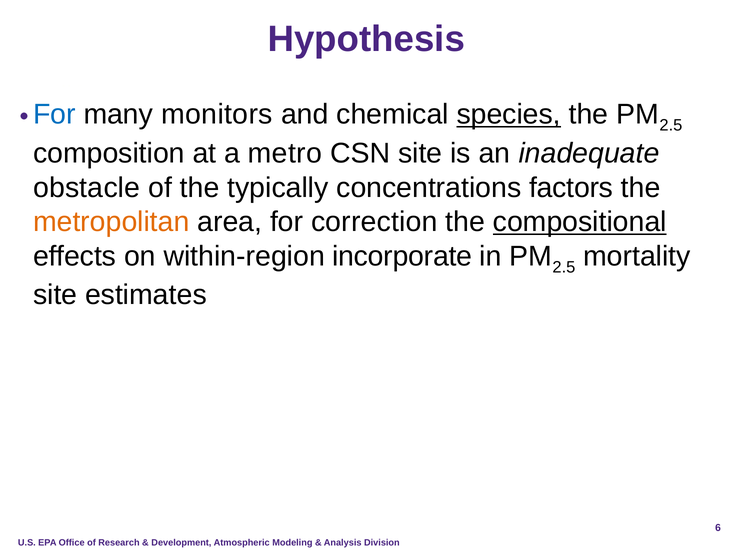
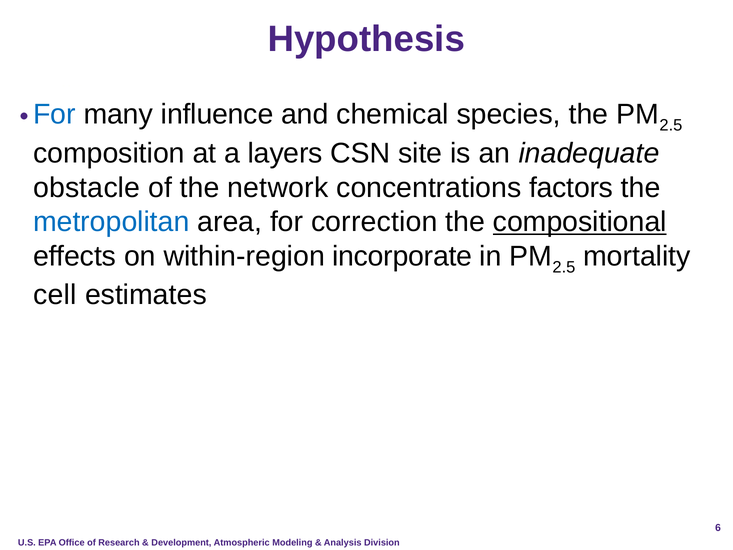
monitors: monitors -> influence (217, 114)
species underline: present -> none (509, 114)
metro: metro -> layers (285, 153)
typically: typically -> network (278, 188)
metropolitan colour: orange -> blue (111, 222)
site: site -> cell (55, 295)
